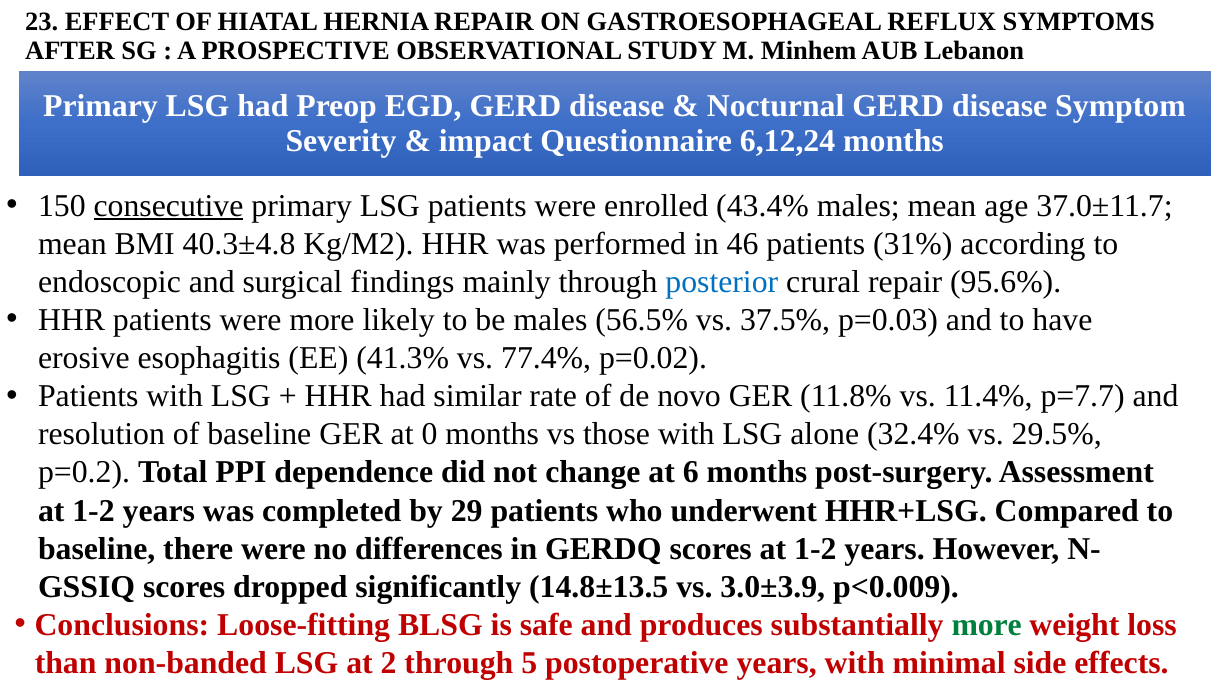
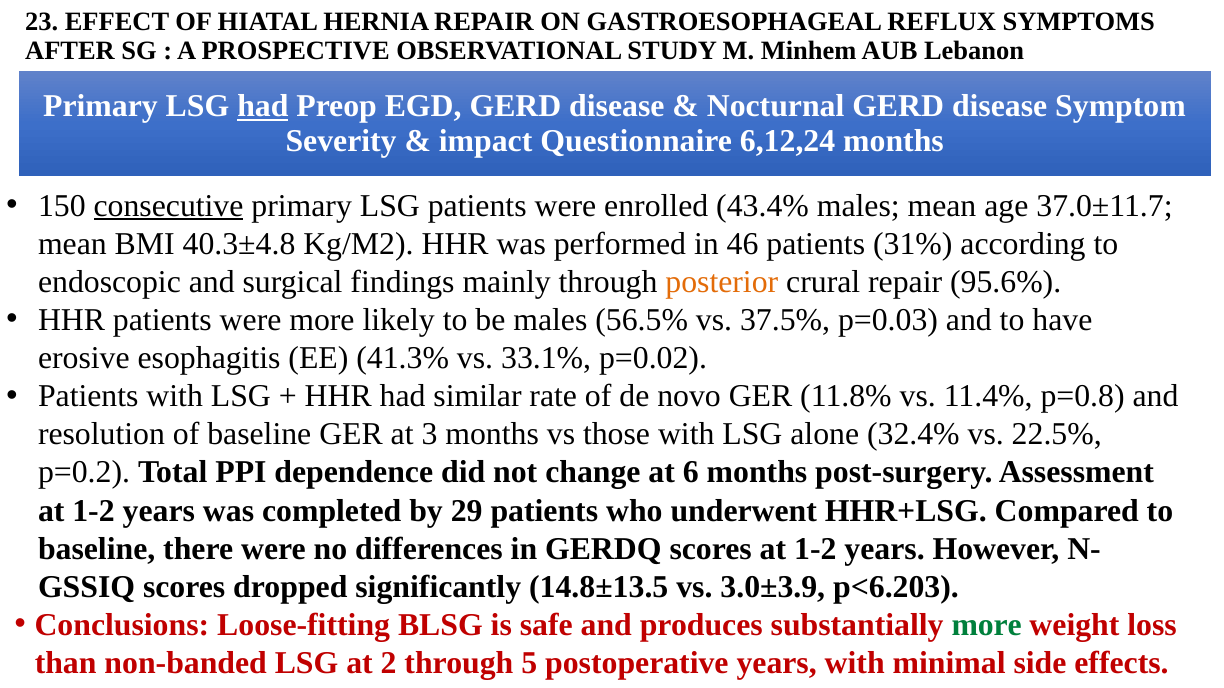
had underline: none -> present (263, 106)
posterior colour: blue -> orange (722, 282)
77.4%: 77.4% -> 33.1% (546, 358)
p=7.7: p=7.7 -> p=0.8 (1083, 397)
0: 0 -> 3 (430, 435)
29.5%: 29.5% -> 22.5% (1057, 435)
p<0.009: p<0.009 -> p<6.203 (896, 587)
